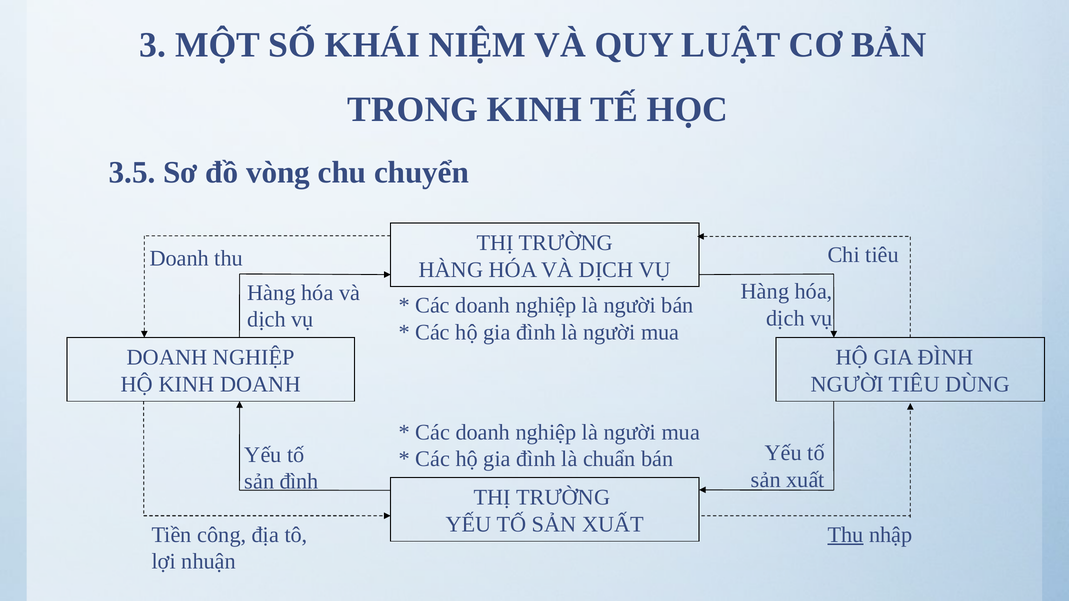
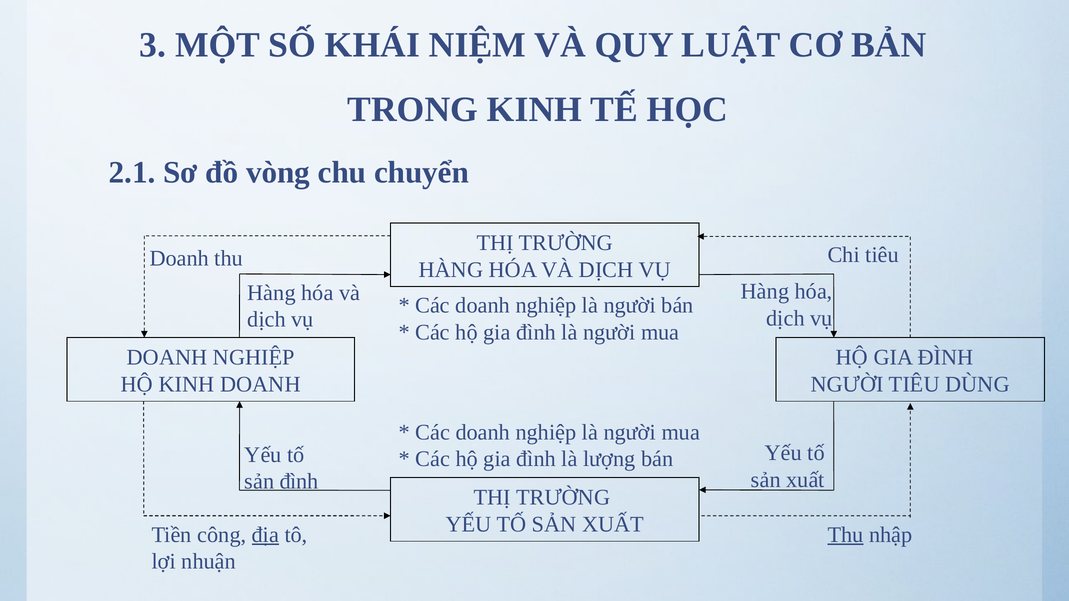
3.5: 3.5 -> 2.1 (132, 173)
chuẩn: chuẩn -> lượng (609, 459)
địa underline: none -> present (265, 535)
